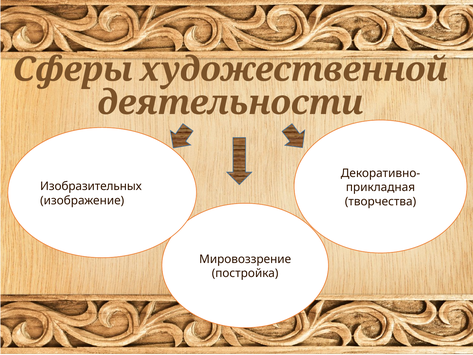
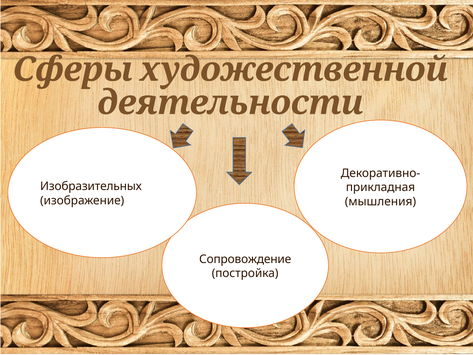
творчества: творчества -> мышления (380, 201)
Мировоззрение: Мировоззрение -> Сопровождение (245, 259)
